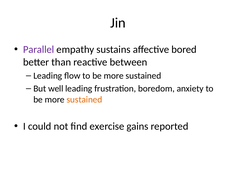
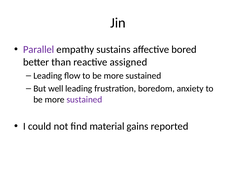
between: between -> assigned (128, 62)
sustained colour: orange -> purple (84, 99)
exercise: exercise -> material (107, 126)
